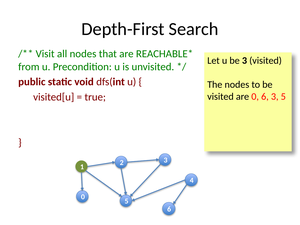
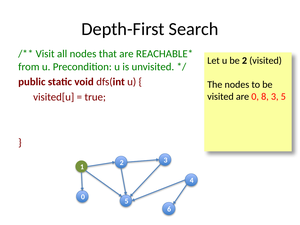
be 3: 3 -> 2 (244, 61)
0 6: 6 -> 8 (265, 97)
